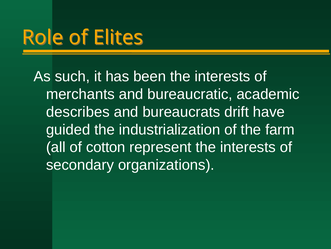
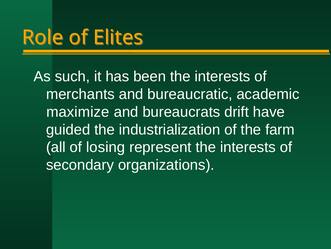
describes: describes -> maximize (78, 112)
cotton: cotton -> losing (106, 147)
